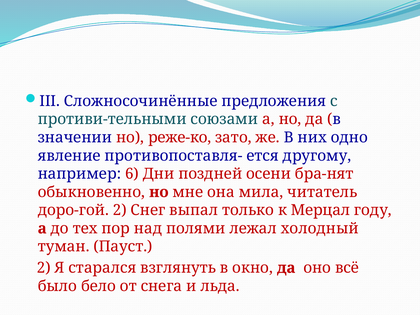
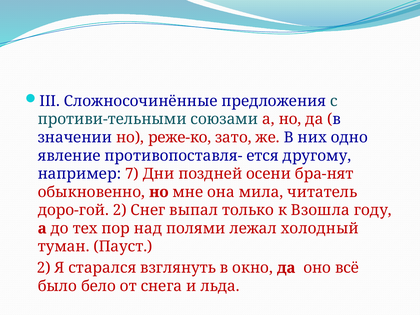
6: 6 -> 7 (132, 174)
Мерцал: Мерцал -> Взошла (320, 210)
